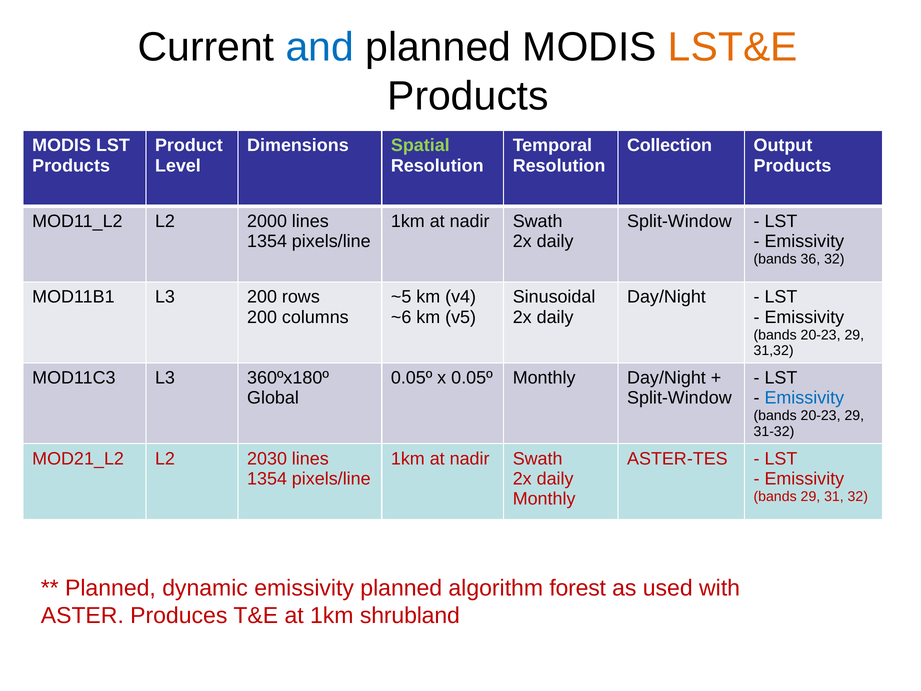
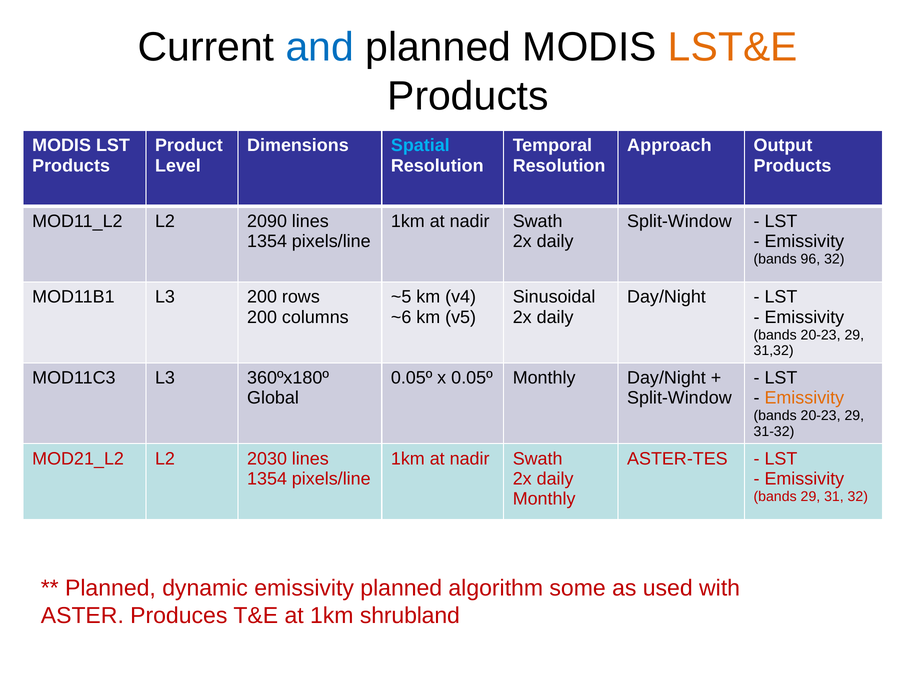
Spatial colour: light green -> light blue (420, 145)
Collection: Collection -> Approach (669, 145)
2000: 2000 -> 2090 (267, 221)
36: 36 -> 96 (810, 259)
Emissivity colour: blue -> orange (804, 398)
forest: forest -> some (578, 588)
